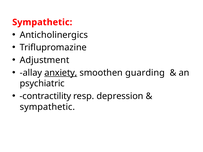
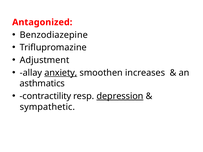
Sympathetic: Sympathetic -> Antagonized (42, 22)
Anticholinergics: Anticholinergics -> Benzodiazepine (54, 35)
guarding: guarding -> increases (145, 73)
psychiatric: psychiatric -> asthmatics (42, 84)
depression underline: none -> present (120, 96)
